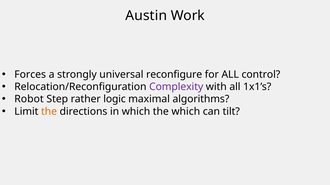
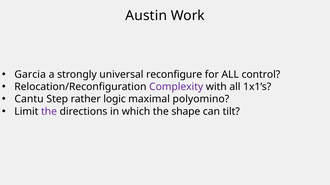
Forces: Forces -> Garcia (30, 75)
Robot: Robot -> Cantu (29, 99)
algorithms: algorithms -> polyomino (201, 99)
the colour: orange -> purple (49, 112)
the which: which -> shape (186, 112)
